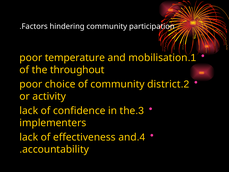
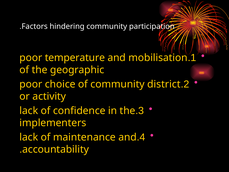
throughout: throughout -> geographic (77, 70)
effectiveness: effectiveness -> maintenance (84, 137)
